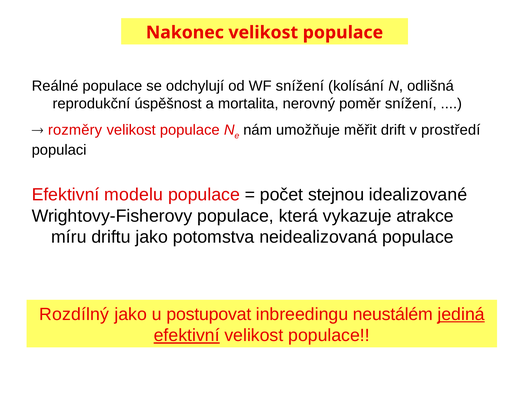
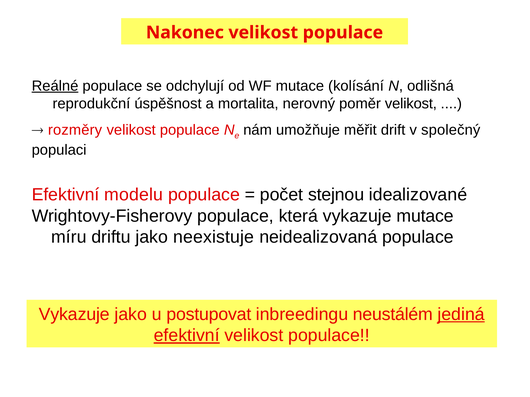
Reálné underline: none -> present (55, 86)
WF snížení: snížení -> mutace (300, 86)
poměr snížení: snížení -> velikost (411, 104)
prostředí: prostředí -> společný (451, 130)
vykazuje atrakce: atrakce -> mutace (425, 216)
potomstva: potomstva -> neexistuje (214, 237)
Rozdílný: Rozdílný -> Vykazuje (74, 315)
